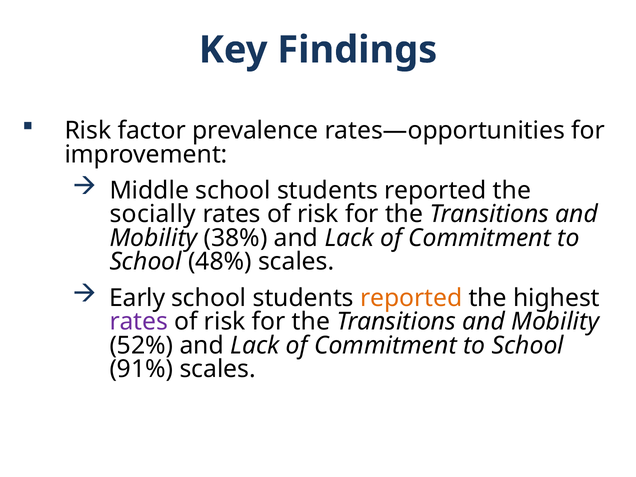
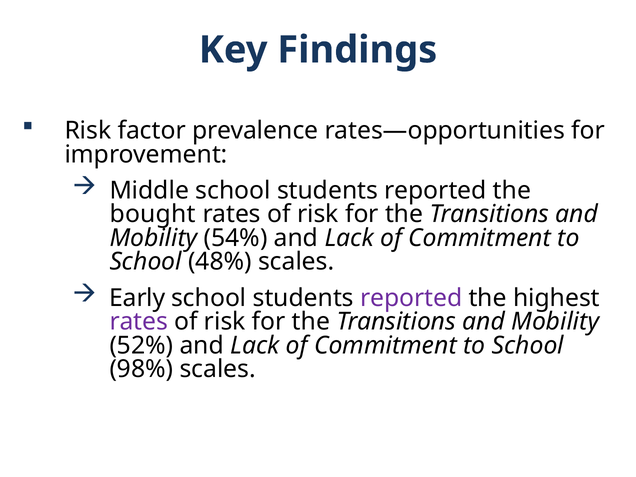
socially: socially -> bought (153, 214)
38%: 38% -> 54% (236, 238)
reported colour: orange -> purple (411, 298)
91%: 91% -> 98% (141, 369)
